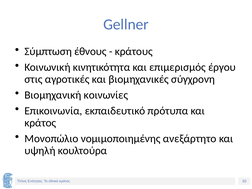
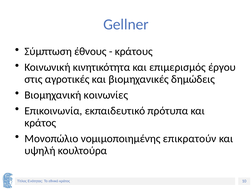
σύγχρονη: σύγχρονη -> δημώδεις (193, 79)
ανεξάρτητο: ανεξάρτητο -> επικρατούν (190, 139)
